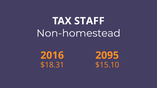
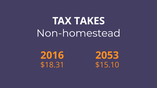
STAFF: STAFF -> TAKES (89, 21)
2095: 2095 -> 2053 (107, 56)
